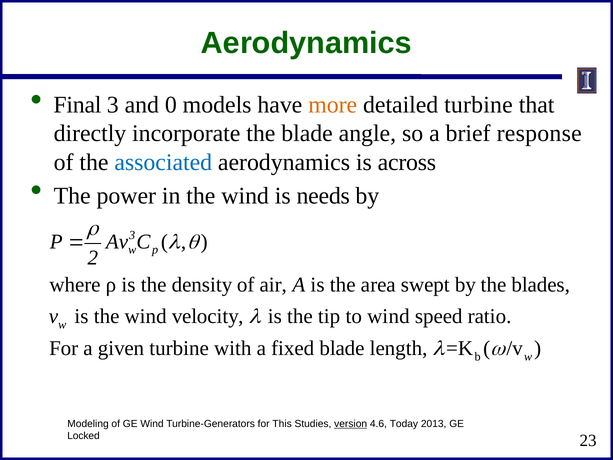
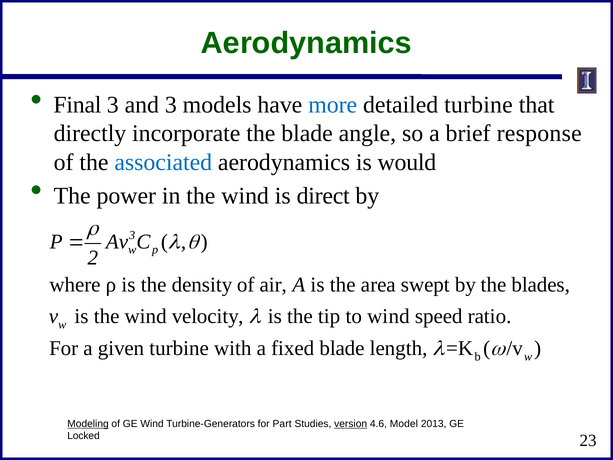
and 0: 0 -> 3 (171, 105)
more colour: orange -> blue (333, 105)
across: across -> would (407, 162)
needs: needs -> direct (323, 196)
Modeling underline: none -> present (88, 424)
This: This -> Part (282, 424)
Today: Today -> Model (404, 424)
